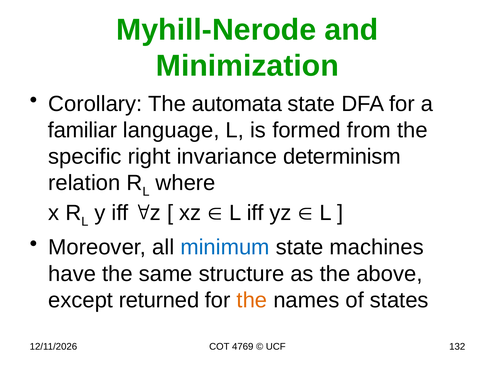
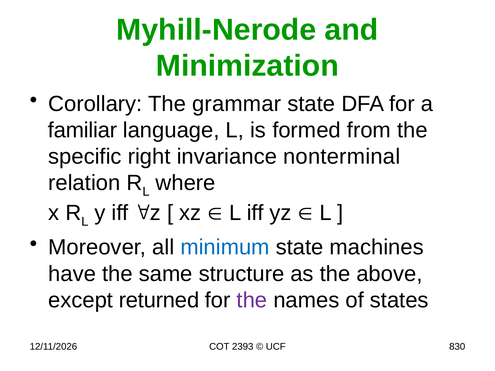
automata: automata -> grammar (237, 104)
determinism: determinism -> nonterminal (342, 157)
the colour: orange -> purple (252, 300)
4769: 4769 -> 2393 (243, 347)
132: 132 -> 830 (457, 347)
